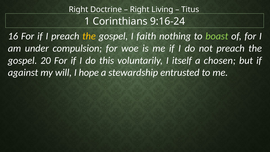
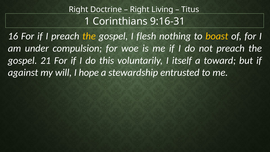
9:16-24: 9:16-24 -> 9:16-31 (168, 21)
faith: faith -> flesh (146, 36)
boast colour: light green -> yellow (217, 36)
20: 20 -> 21 (46, 60)
chosen: chosen -> toward (220, 60)
